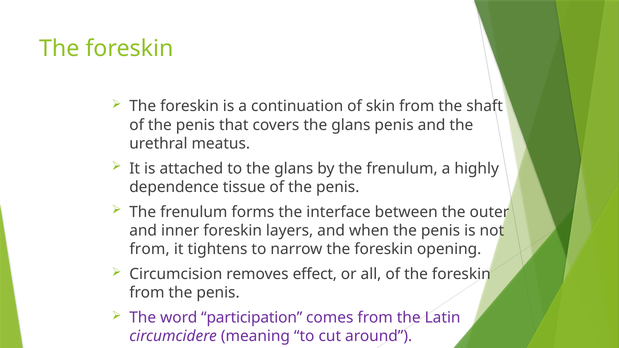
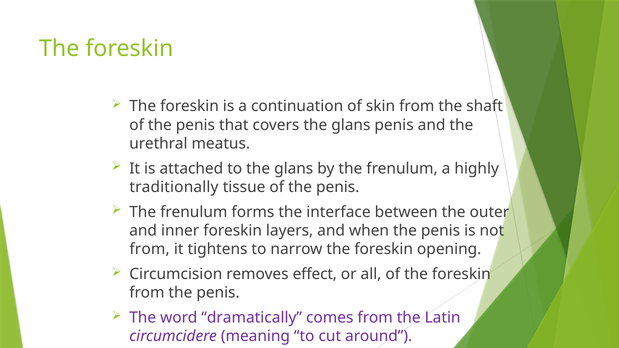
dependence: dependence -> traditionally (174, 187)
participation: participation -> dramatically (252, 318)
